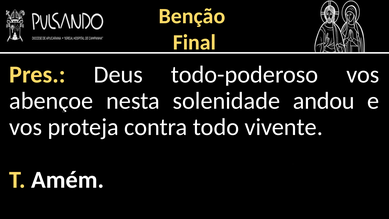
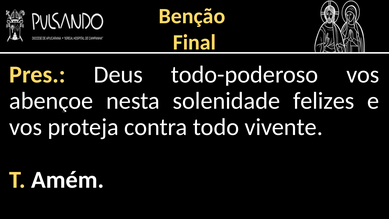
andou: andou -> felizes (324, 101)
